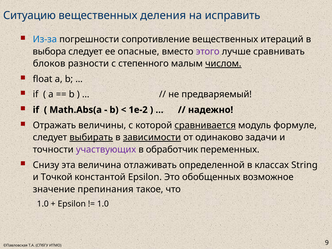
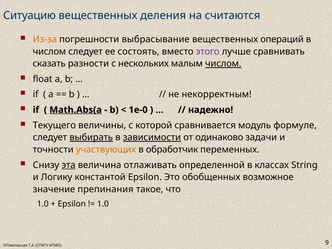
исправить: исправить -> считаются (233, 16)
Из-за colour: blue -> orange (45, 39)
сопротивление: сопротивление -> выбрасывание (156, 39)
итераций: итераций -> операций (282, 39)
выбора: выбора -> числом (49, 51)
опасные: опасные -> состоять (139, 51)
блоков: блоков -> сказать (49, 64)
степенного: степенного -> нескольких (144, 64)
предваряемый: предваряемый -> некорректным (217, 94)
Math.Abs(a underline: none -> present (76, 110)
1e-2: 1e-2 -> 1e-0 (138, 110)
Отражать: Отражать -> Текущего (54, 125)
сравнивается underline: present -> none (205, 125)
участвующих colour: purple -> orange (106, 150)
эта underline: none -> present (69, 165)
Точкой: Точкой -> Логику (57, 177)
